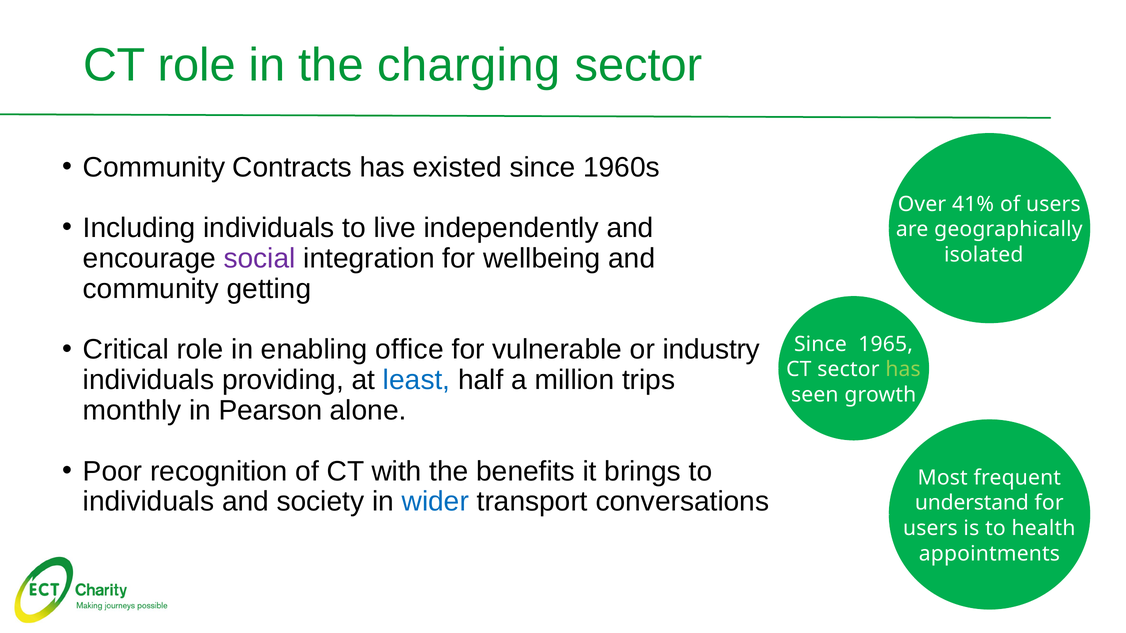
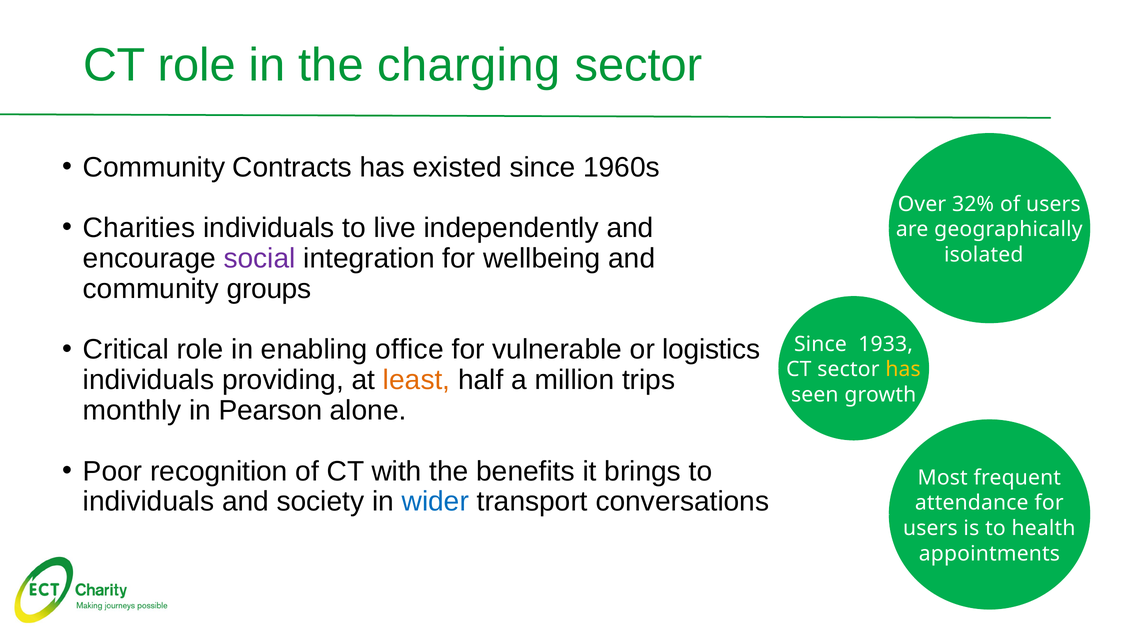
41%: 41% -> 32% (973, 204)
Including: Including -> Charities (139, 228)
getting: getting -> groups (269, 289)
industry: industry -> logistics (711, 350)
1965: 1965 -> 1933 (886, 344)
has colour: light green -> yellow (903, 370)
least colour: blue -> orange (417, 380)
understand: understand -> attendance (972, 503)
